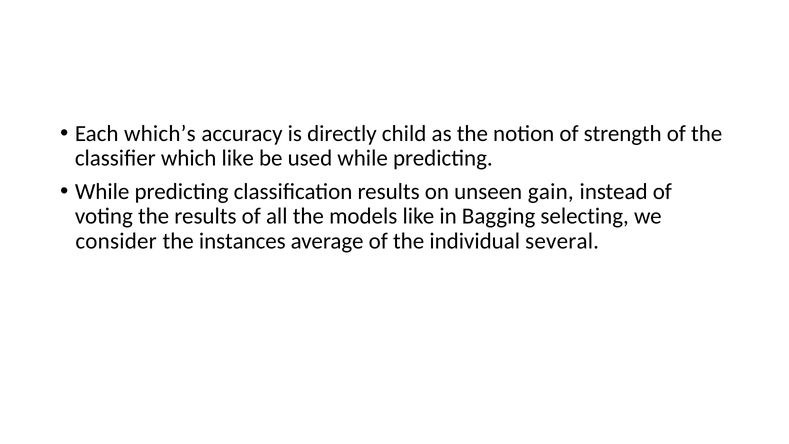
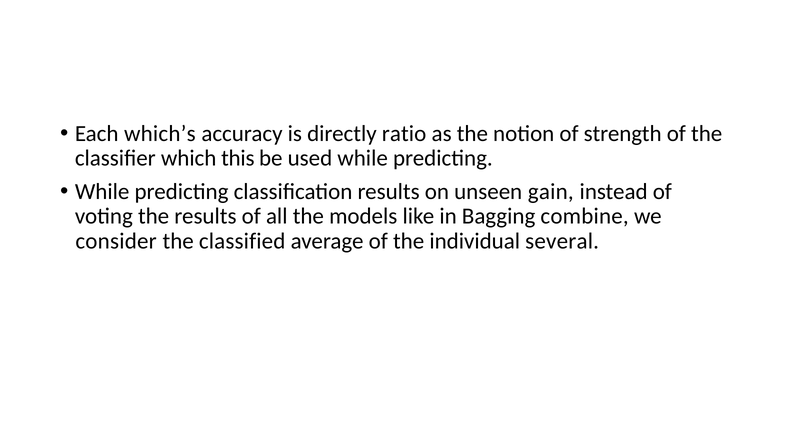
child: child -> ratio (404, 133)
which like: like -> this (238, 158)
selecting: selecting -> combine (585, 216)
instances: instances -> classified (242, 241)
